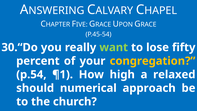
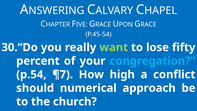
congregation colour: yellow -> light blue (153, 61)
¶1: ¶1 -> ¶7 (63, 74)
relaxed: relaxed -> conflict (174, 74)
